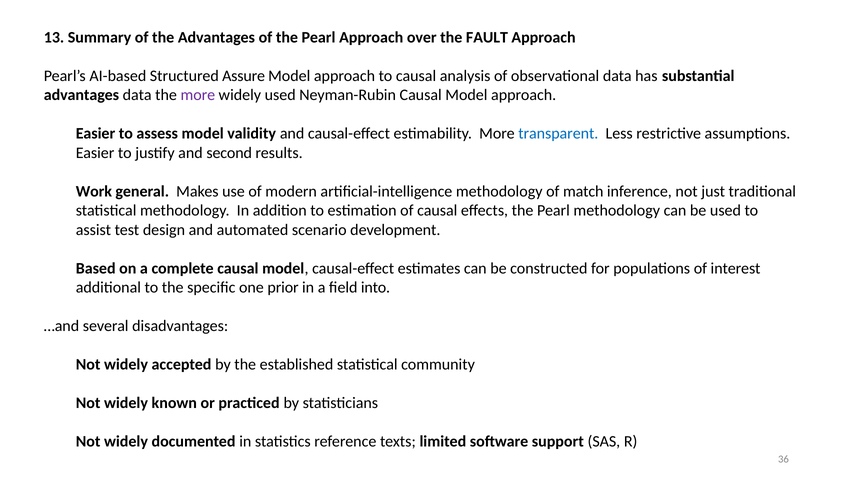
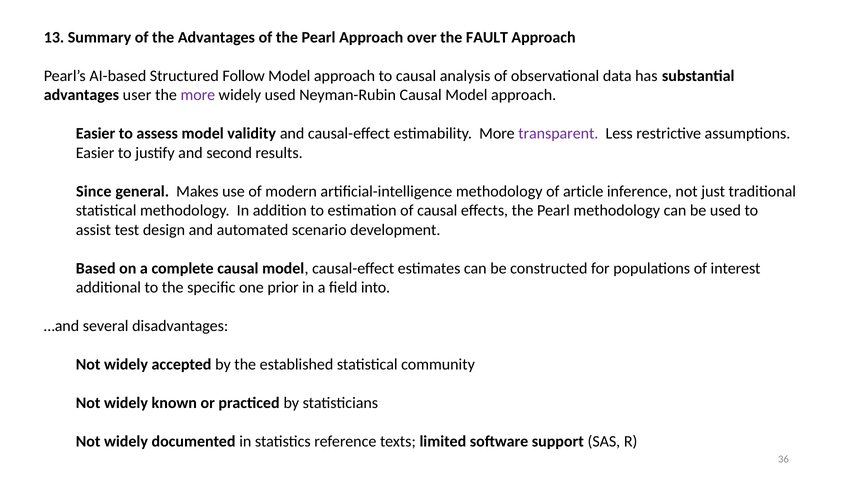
Assure: Assure -> Follow (244, 76)
advantages data: data -> user (137, 95)
transparent colour: blue -> purple (558, 133)
Work: Work -> Since (94, 191)
match: match -> article (583, 191)
